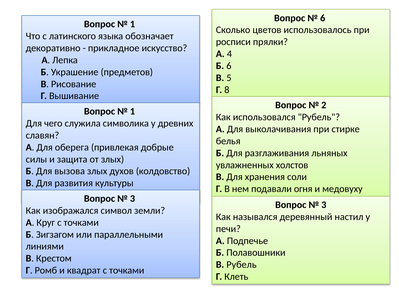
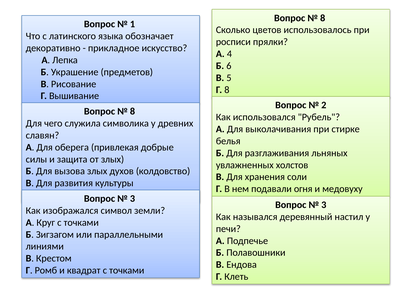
6: 6 -> 8 (323, 18)
1: 1 -> 8 (133, 111)
В Рубель: Рубель -> Ендова (242, 265)
